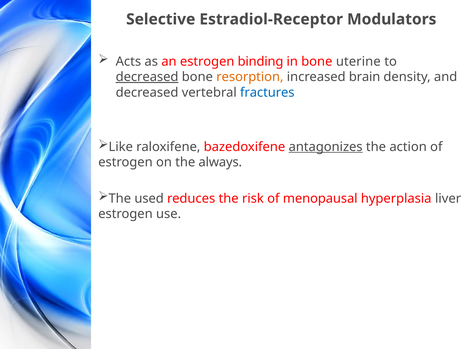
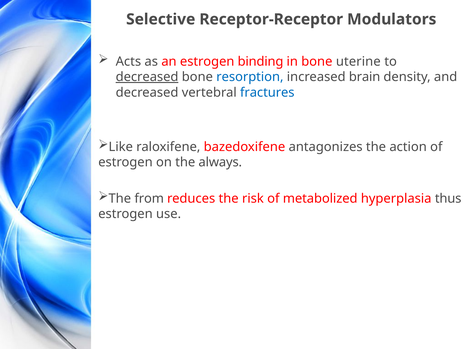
Estradiol-Receptor: Estradiol-Receptor -> Receptor-Receptor (271, 19)
resorption colour: orange -> blue (250, 77)
antagonizes underline: present -> none (326, 147)
used: used -> from (149, 199)
menopausal: menopausal -> metabolized (320, 199)
liver: liver -> thus (448, 199)
